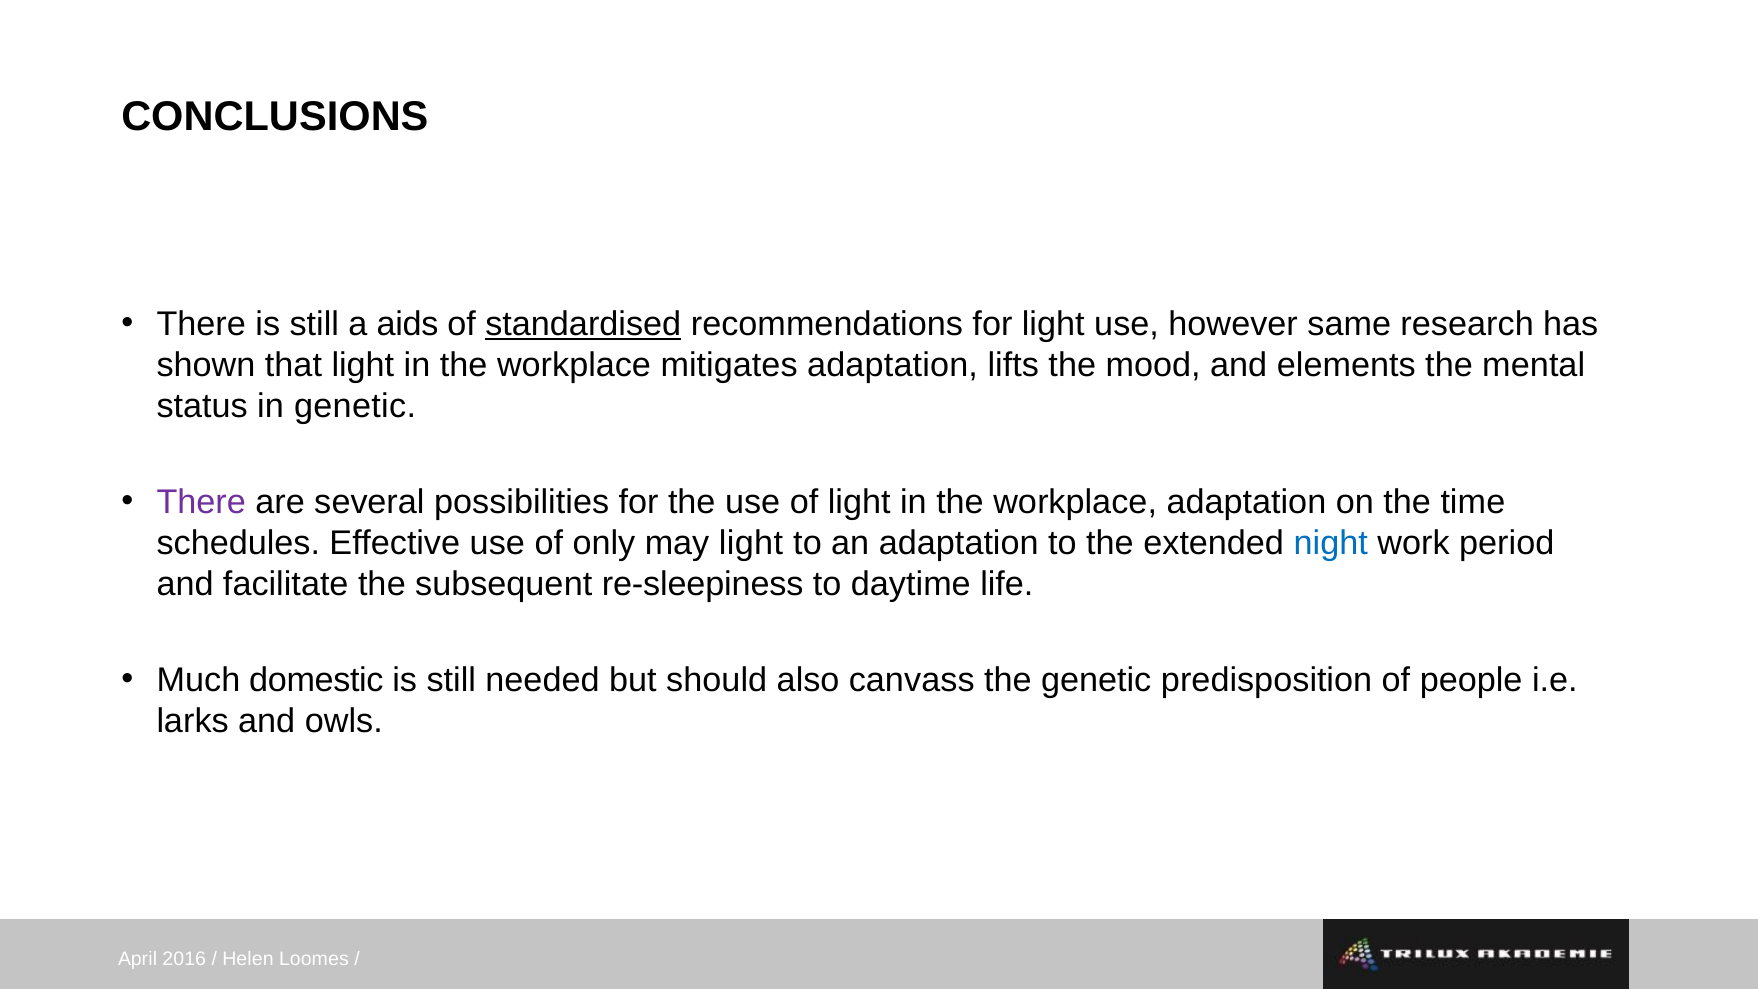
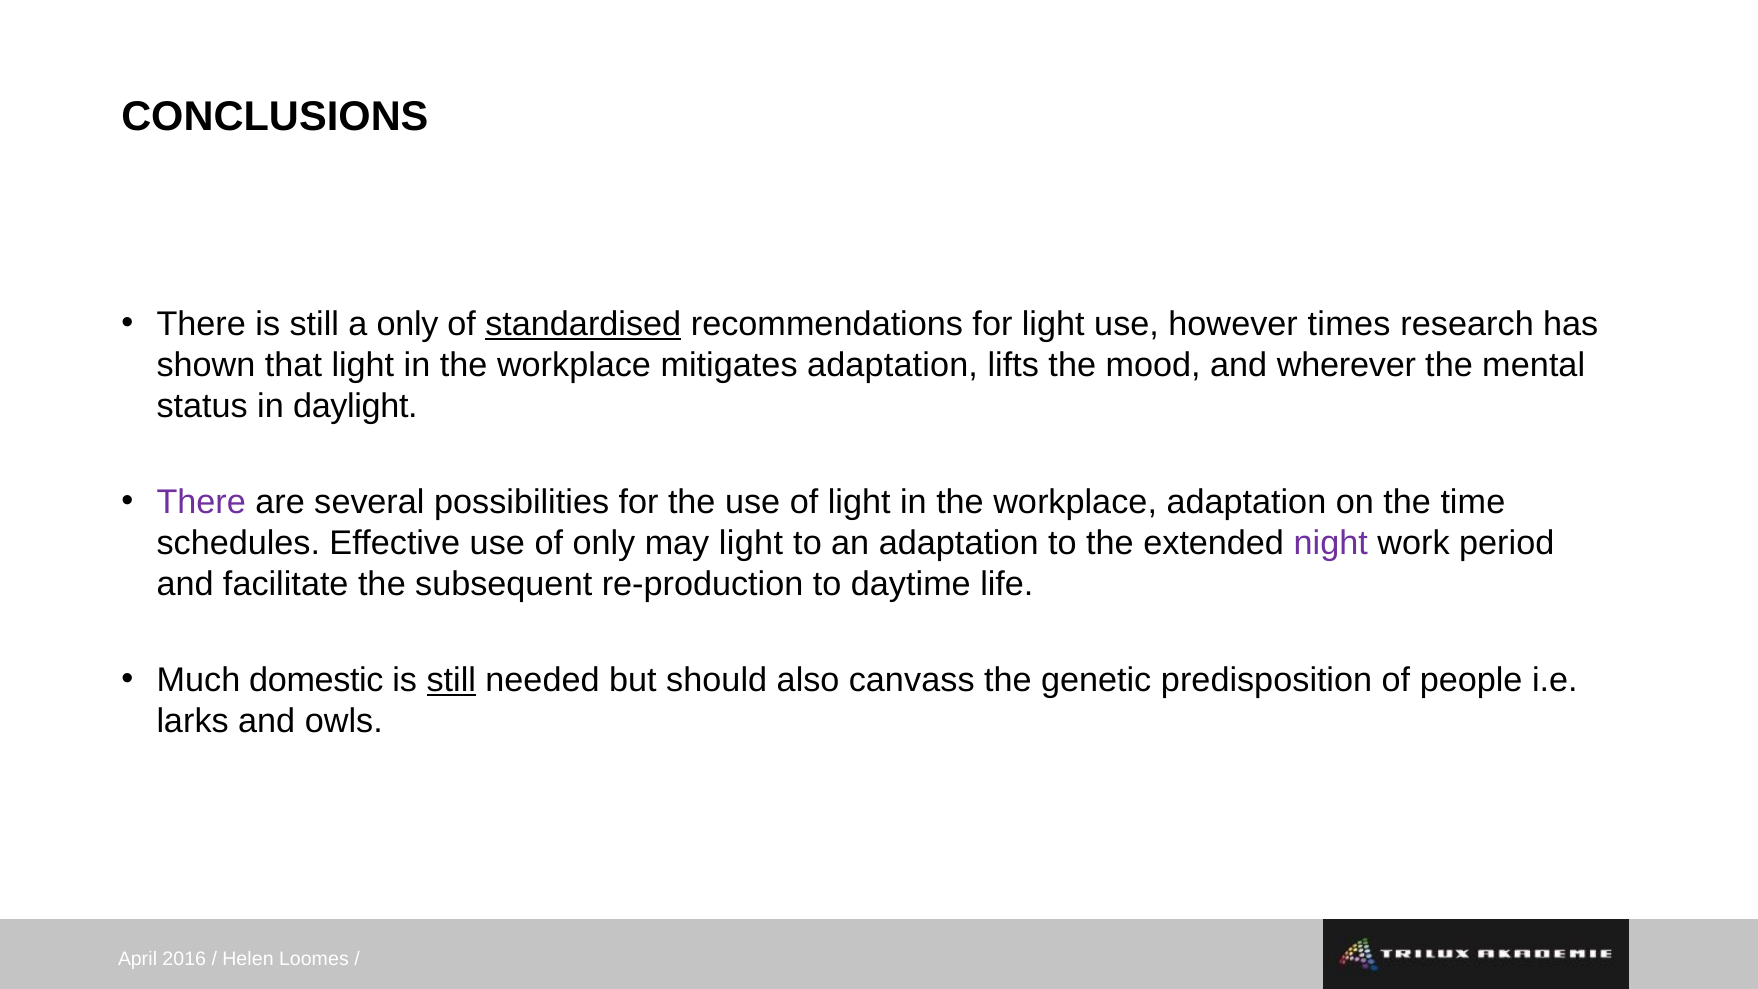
a aids: aids -> only (408, 324)
same: same -> times (1349, 324)
elements: elements -> wherever (1346, 365)
in genetic: genetic -> daylight (355, 406)
night colour: blue -> purple (1331, 543)
re-sleepiness: re-sleepiness -> re-production (703, 584)
still underline: none -> present (451, 680)
